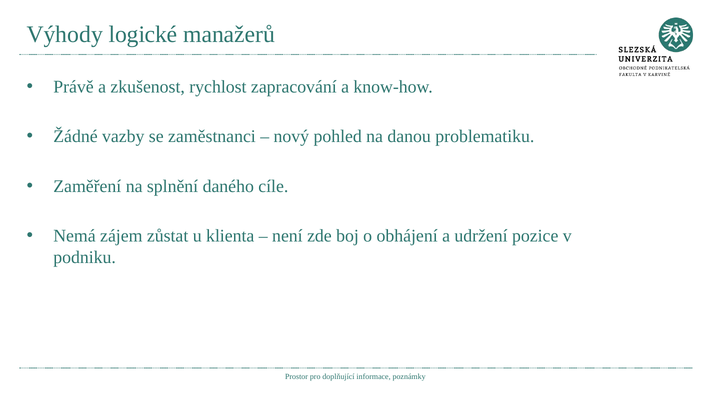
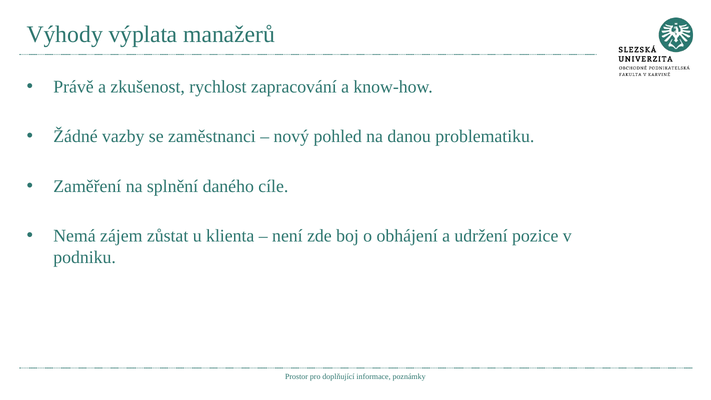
logické: logické -> výplata (143, 35)
